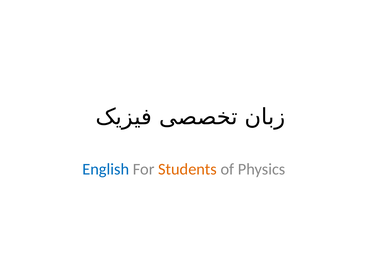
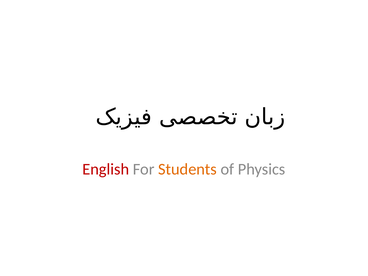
English colour: blue -> red (106, 169)
